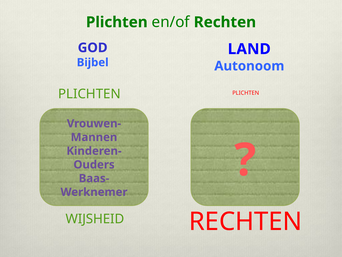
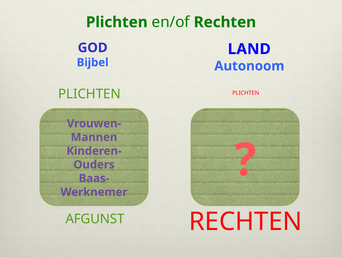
WIJSHEID: WIJSHEID -> AFGUNST (95, 219)
